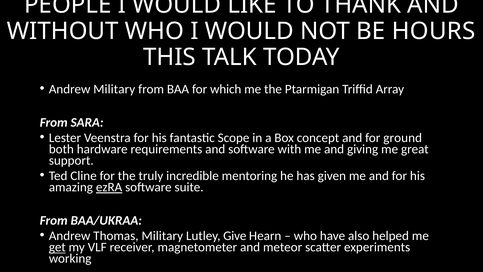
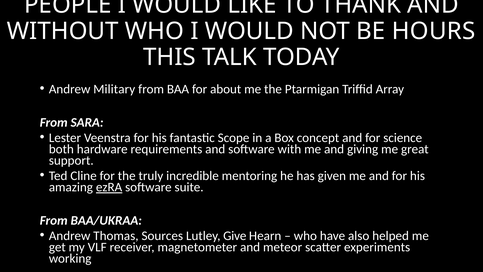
which: which -> about (226, 89)
ground: ground -> science (403, 138)
Thomas Military: Military -> Sources (162, 236)
get underline: present -> none (57, 247)
